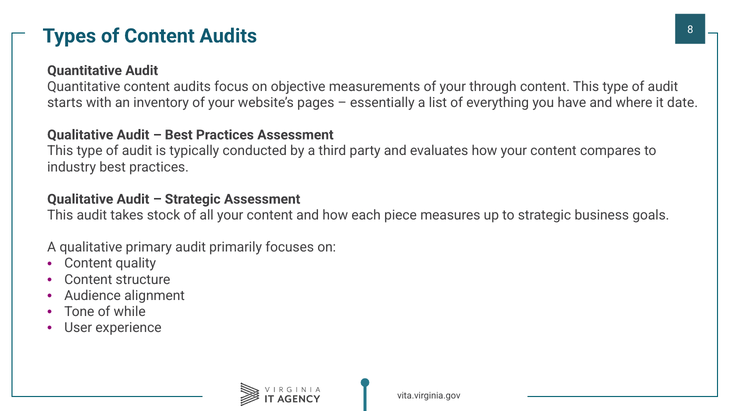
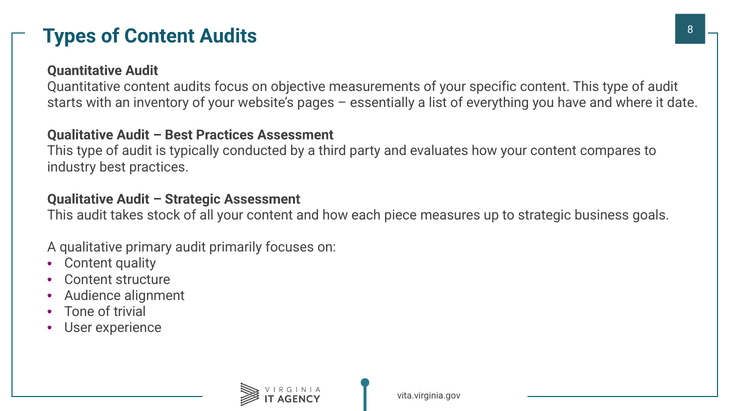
through: through -> specific (493, 87)
while: while -> trivial (130, 311)
